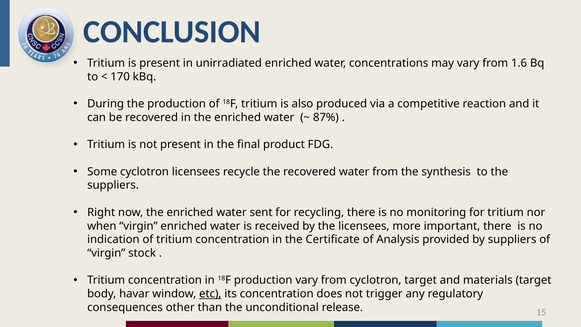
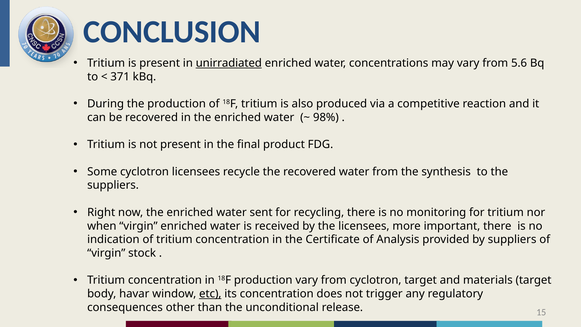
unirradiated underline: none -> present (229, 63)
1.6: 1.6 -> 5.6 (519, 63)
170: 170 -> 371 (120, 77)
87%: 87% -> 98% (326, 117)
